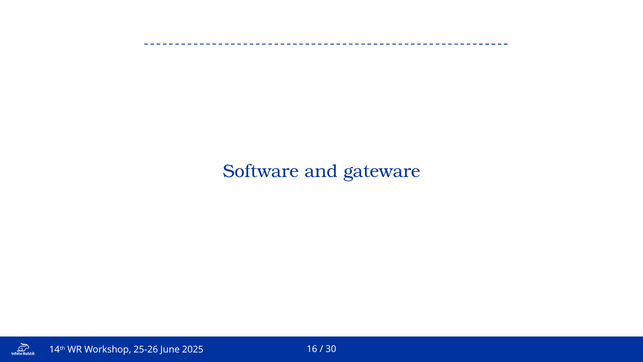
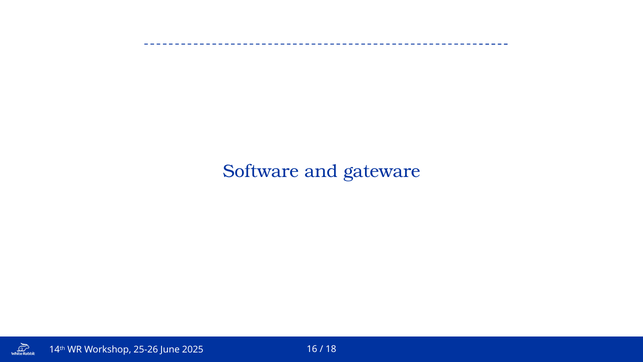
30: 30 -> 18 (331, 349)
